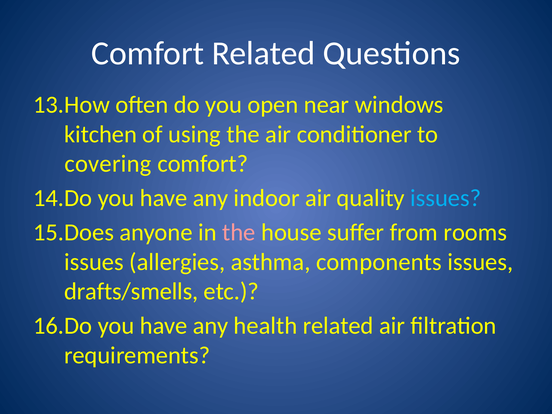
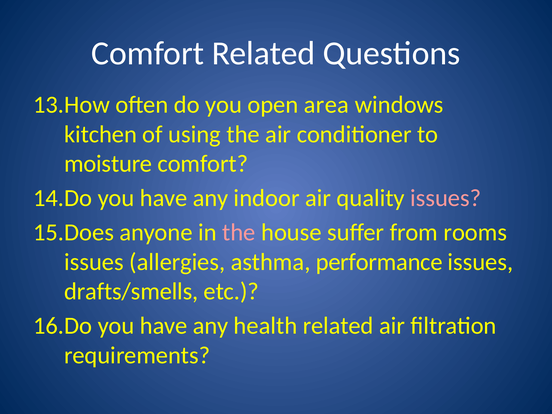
near: near -> area (326, 105)
covering: covering -> moisture (108, 164)
issues colour: light blue -> pink (446, 198)
components: components -> performance (379, 262)
